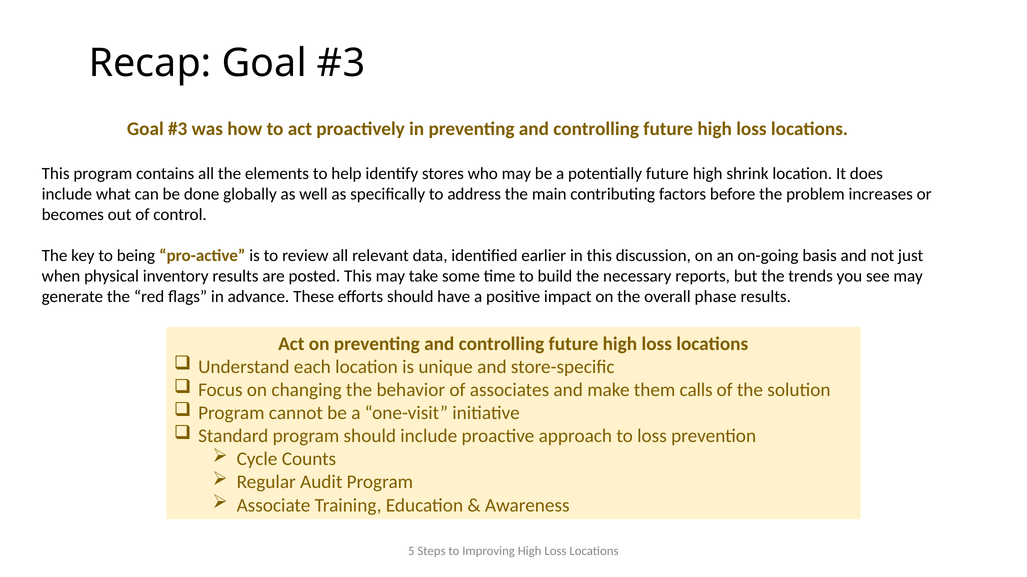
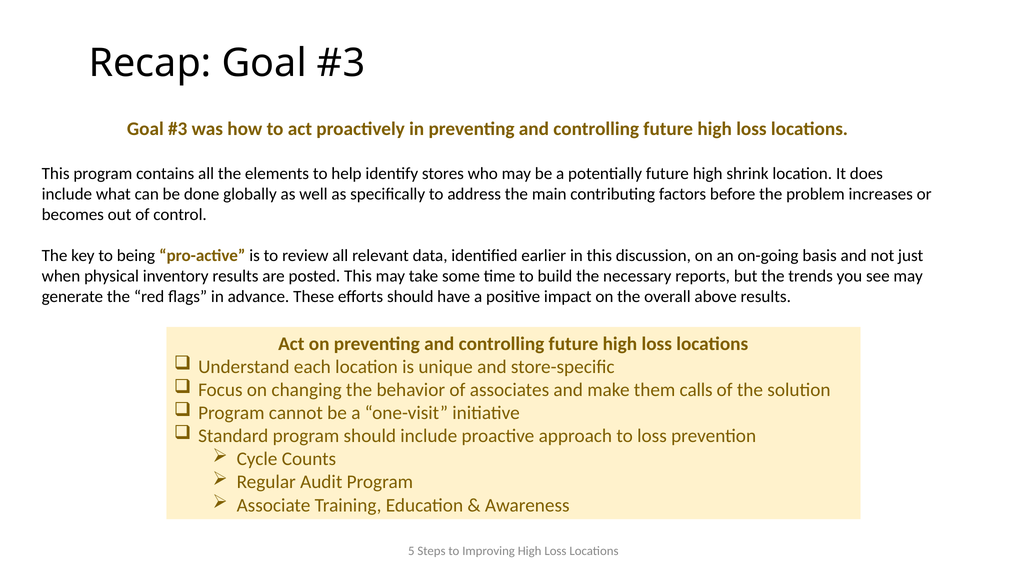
phase: phase -> above (716, 297)
